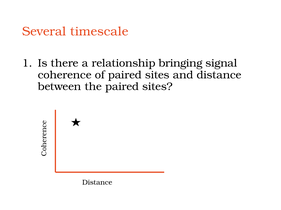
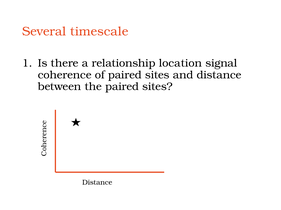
bringing: bringing -> location (180, 63)
